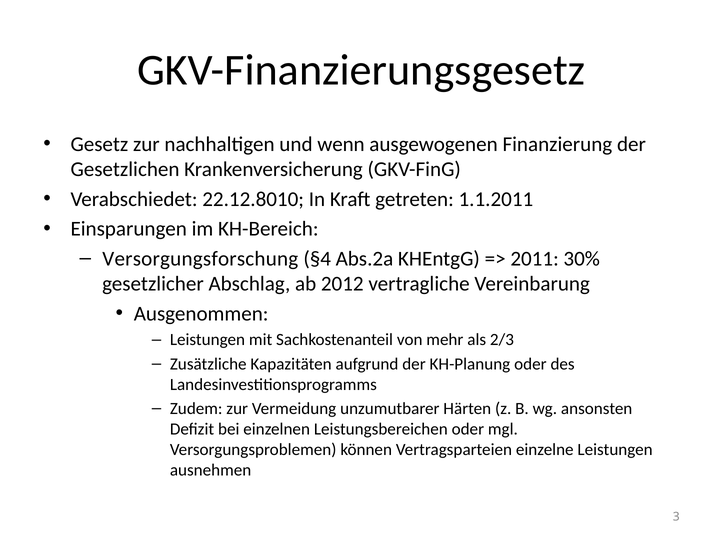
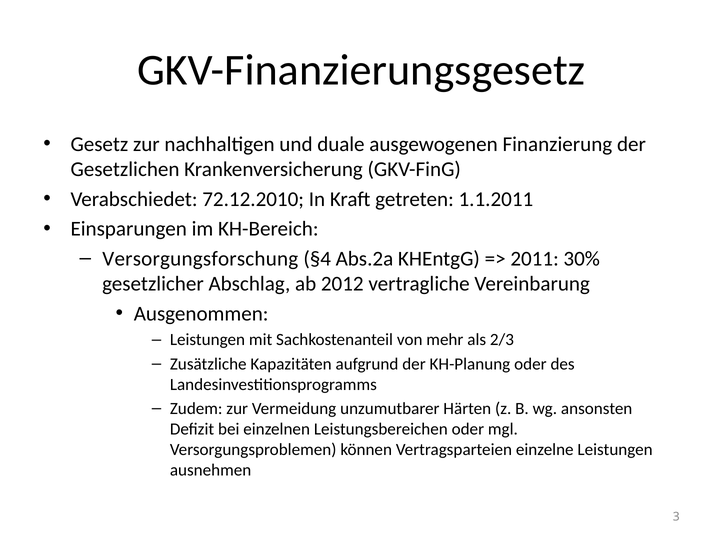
wenn: wenn -> duale (341, 144)
22.12.8010: 22.12.8010 -> 72.12.2010 (253, 199)
